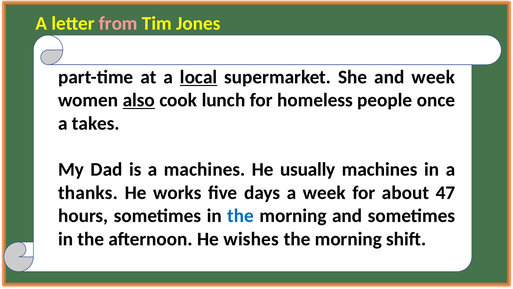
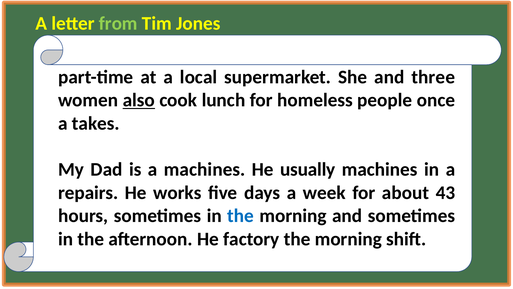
from colour: pink -> light green (118, 23)
local underline: present -> none (199, 77)
and week: week -> three (433, 77)
thanks: thanks -> repairs (88, 192)
47: 47 -> 43 (445, 192)
wishes: wishes -> factory (251, 239)
